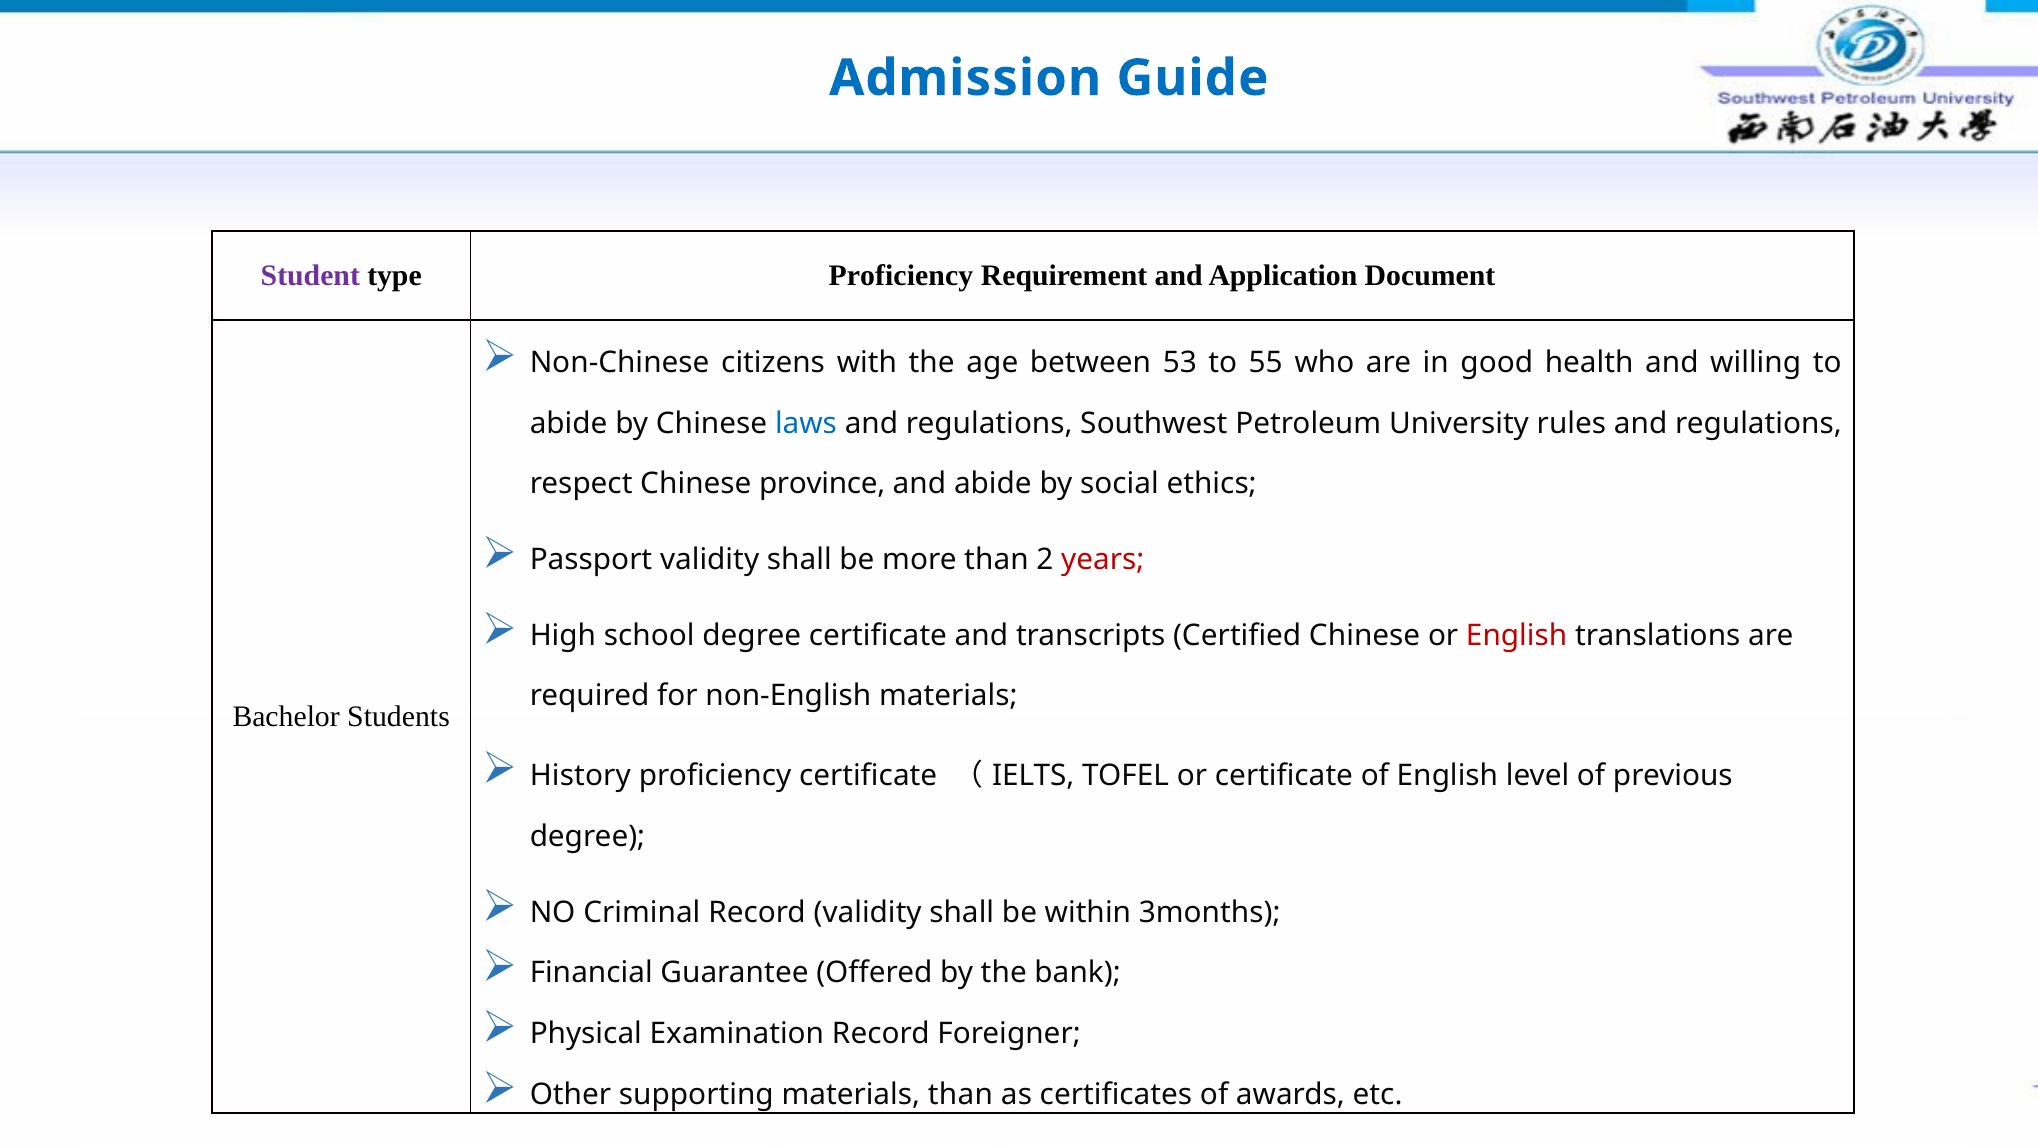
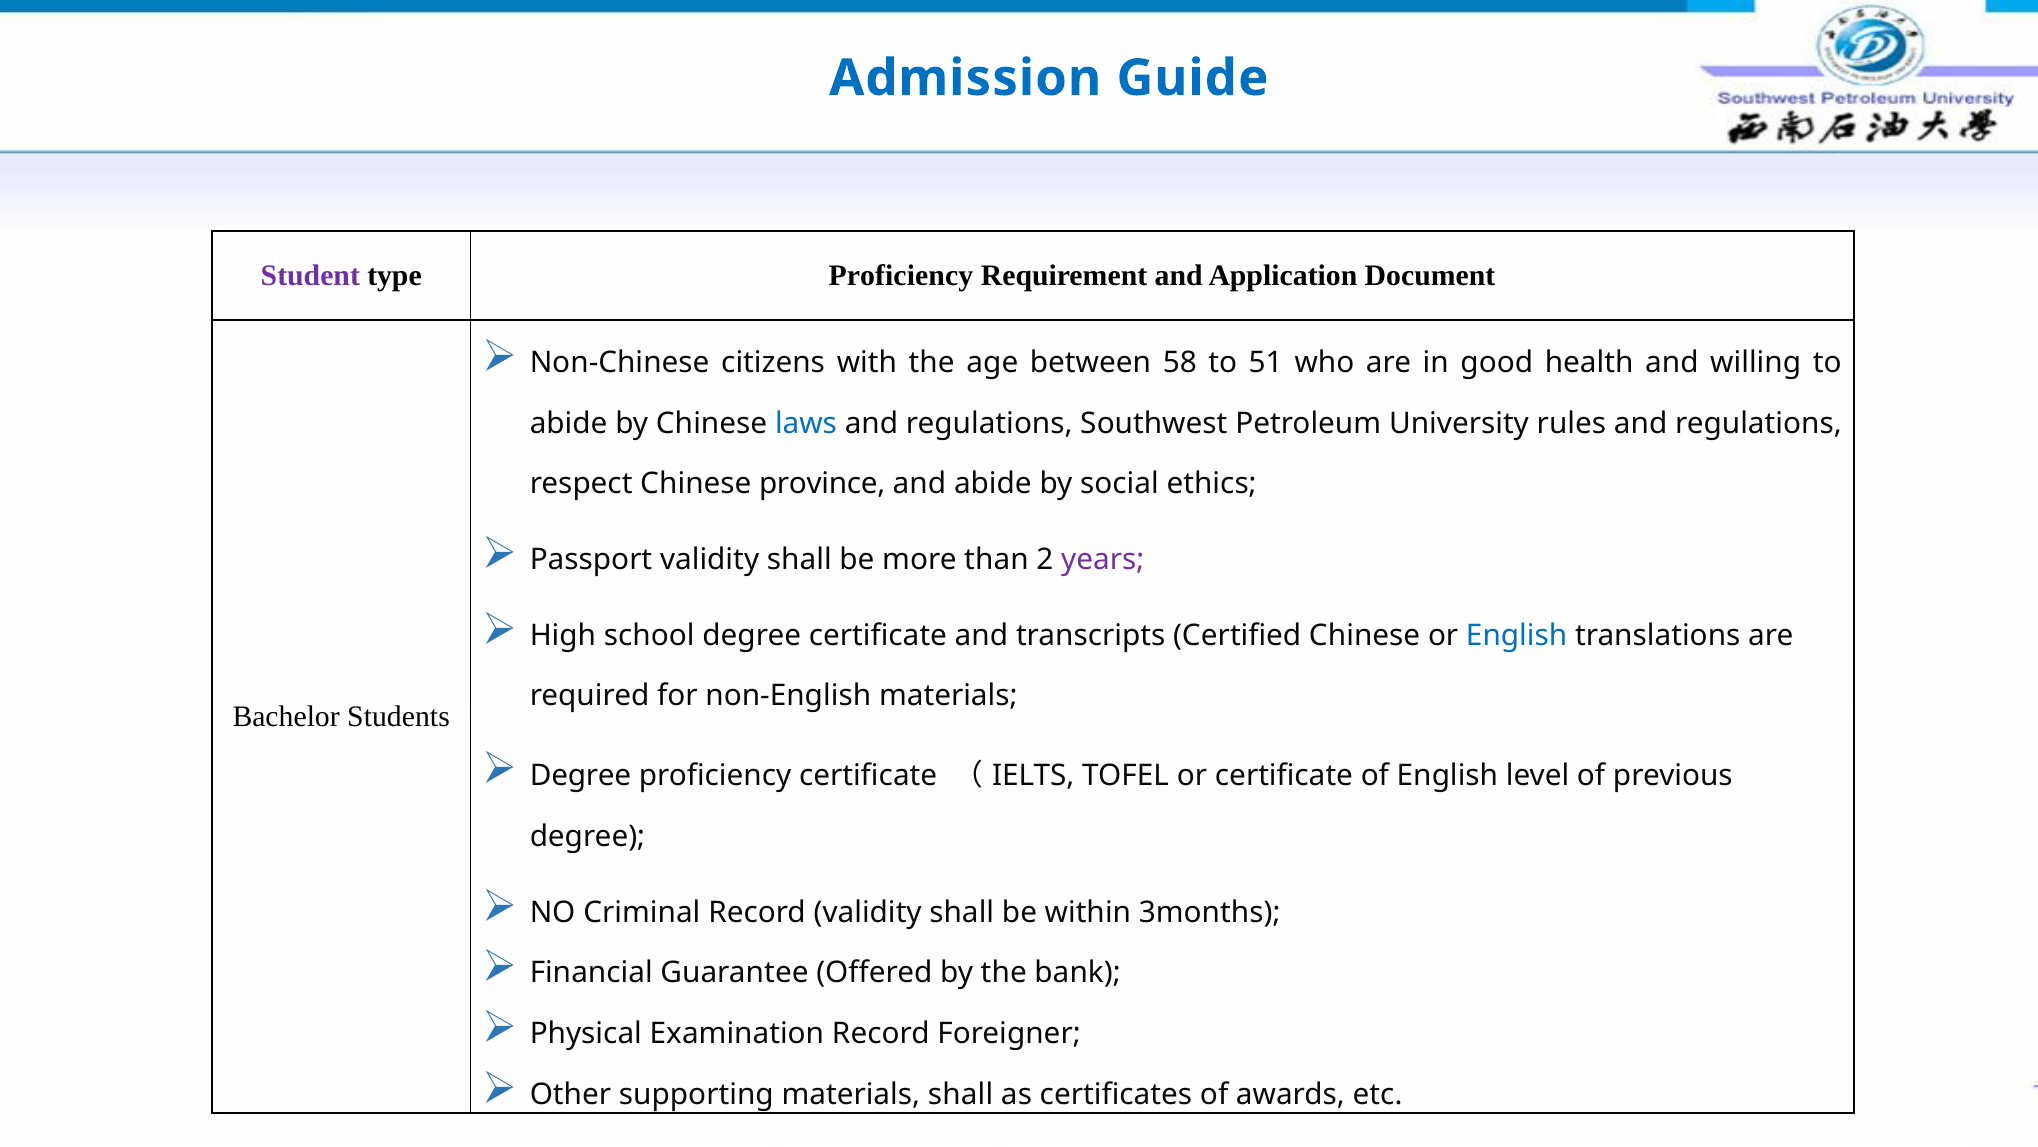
53: 53 -> 58 (1180, 362)
55: 55 -> 51 (1266, 362)
years colour: red -> purple (1103, 559)
English colour: red -> blue (1517, 635)
History: History -> Degree (580, 775)
materials than: than -> shall (961, 1094)
